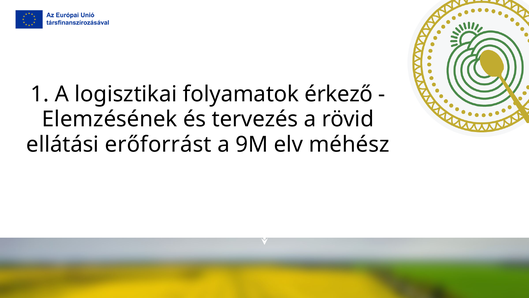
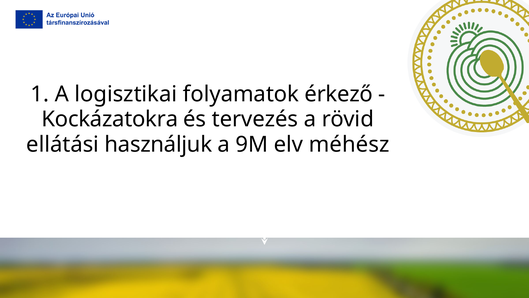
Elemzésének: Elemzésének -> Kockázatokra (110, 119)
erőforrást: erőforrást -> használjuk (158, 144)
